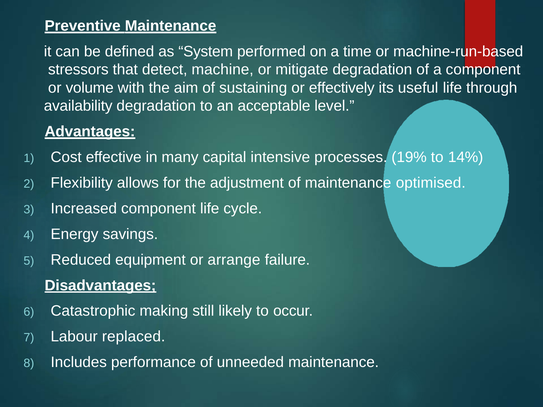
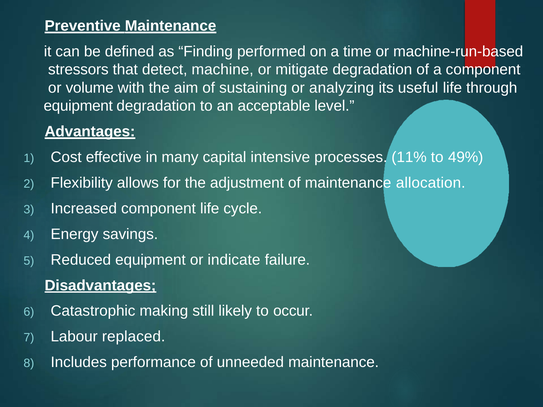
System: System -> Finding (206, 52)
effectively: effectively -> analyzing (342, 88)
availability: availability -> equipment (78, 106)
19%: 19% -> 11% (409, 157)
14%: 14% -> 49% (466, 157)
optimised: optimised -> allocation (431, 183)
arrange: arrange -> indicate (234, 260)
